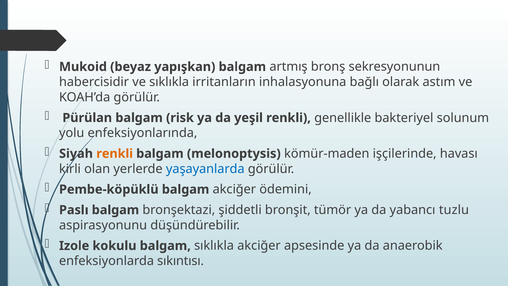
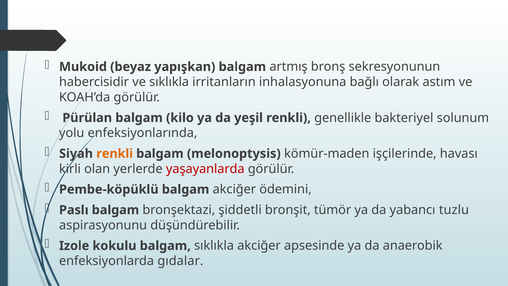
risk: risk -> kilo (180, 118)
yaşayanlarda colour: blue -> red (205, 169)
sıkıntısı: sıkıntısı -> gıdalar (180, 261)
